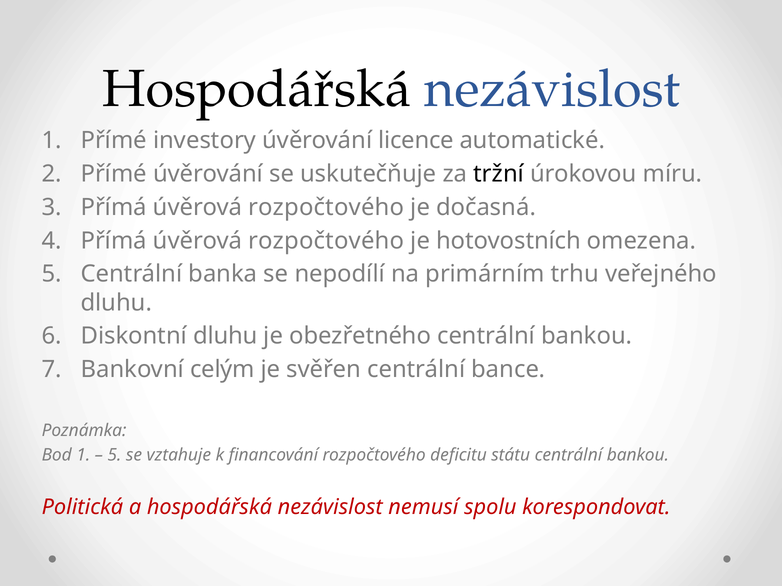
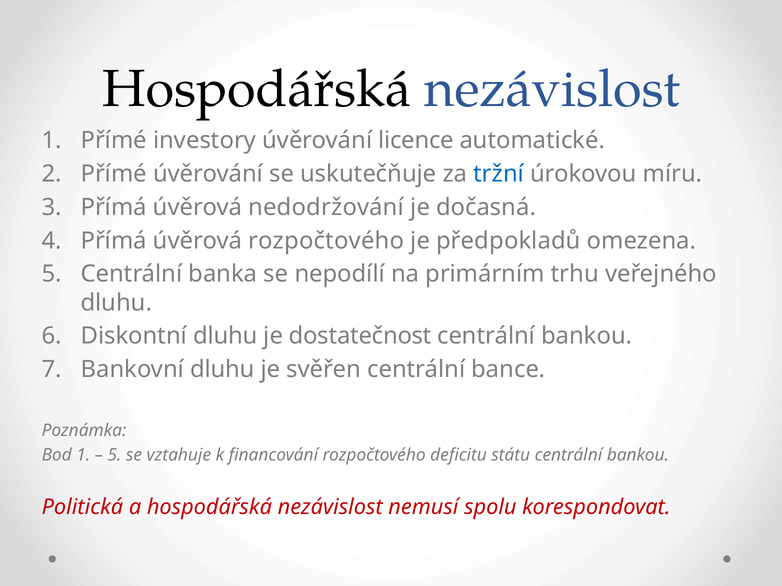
tržní colour: black -> blue (499, 174)
rozpočtového: rozpočtového -> nedodržování (326, 208)
hotovostních: hotovostních -> předpokladů (508, 241)
obezřetného: obezřetného -> dostatečnost (360, 336)
Bankovní celým: celým -> dluhu (222, 370)
